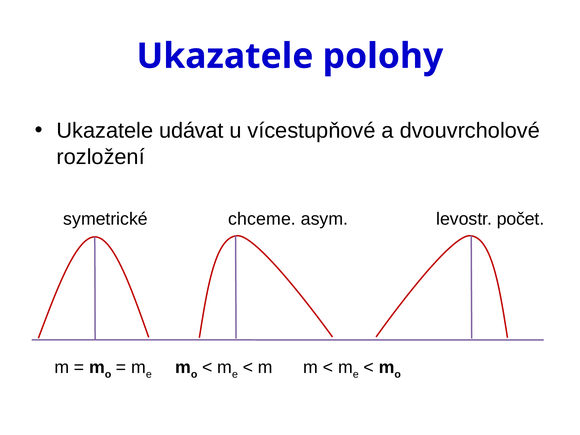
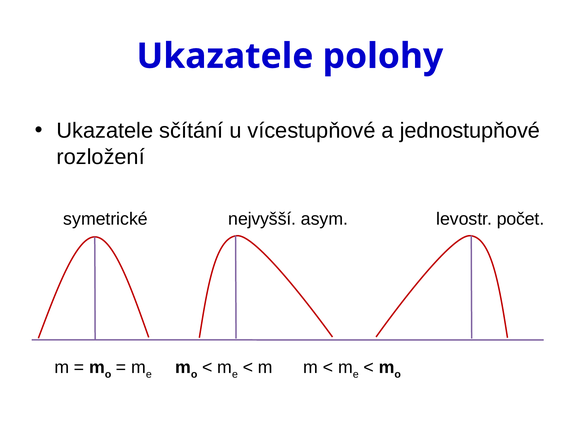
udávat: udávat -> sčítání (191, 131)
dvouvrcholové: dvouvrcholové -> jednostupňové (470, 131)
chceme: chceme -> nejvyšší (262, 219)
